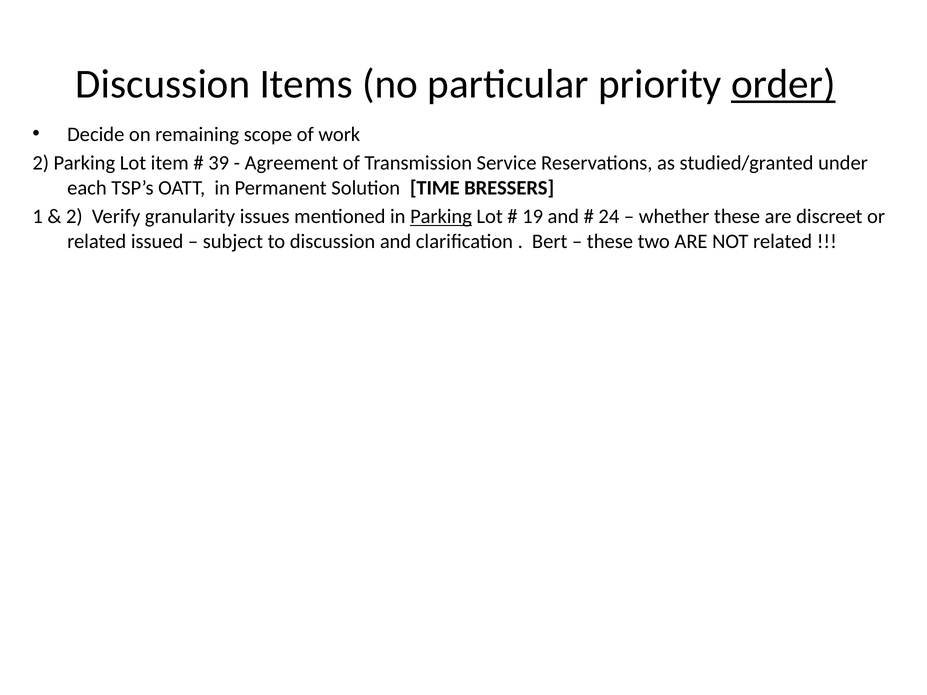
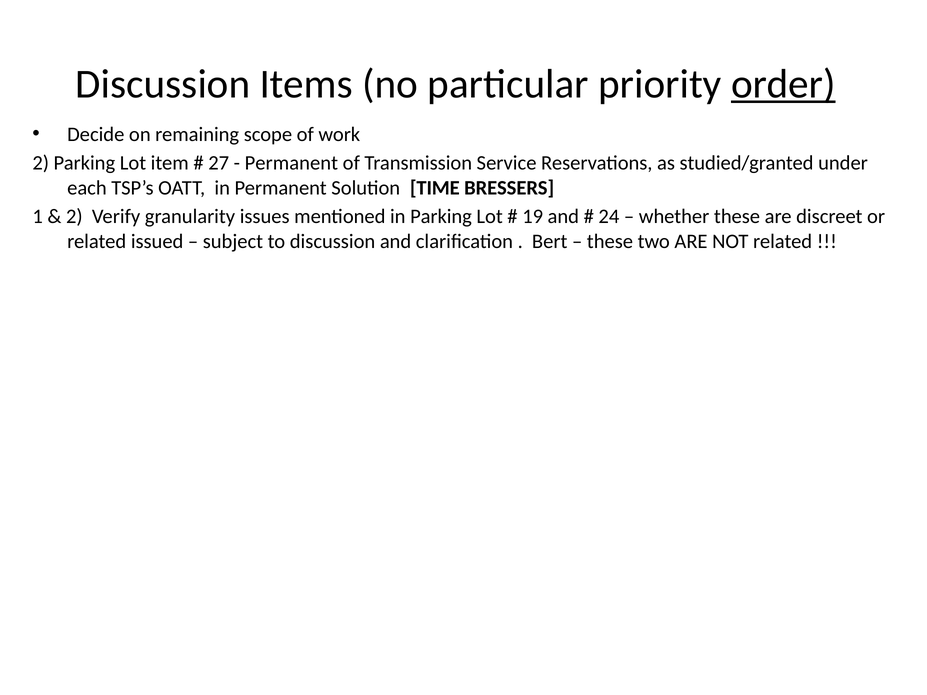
39: 39 -> 27 (219, 163)
Agreement: Agreement -> Permanent (291, 163)
Parking underline: present -> none (441, 217)
